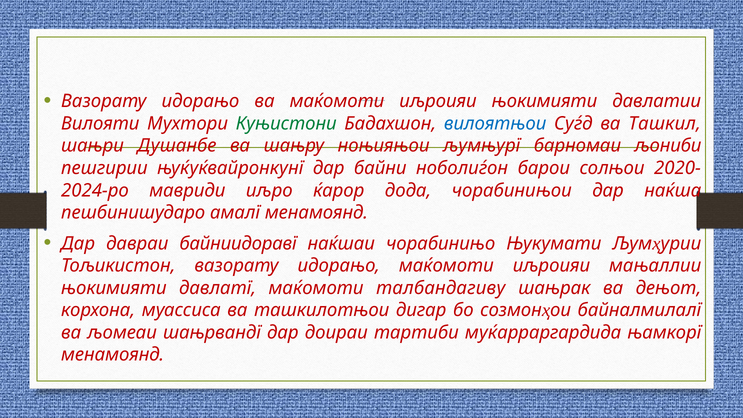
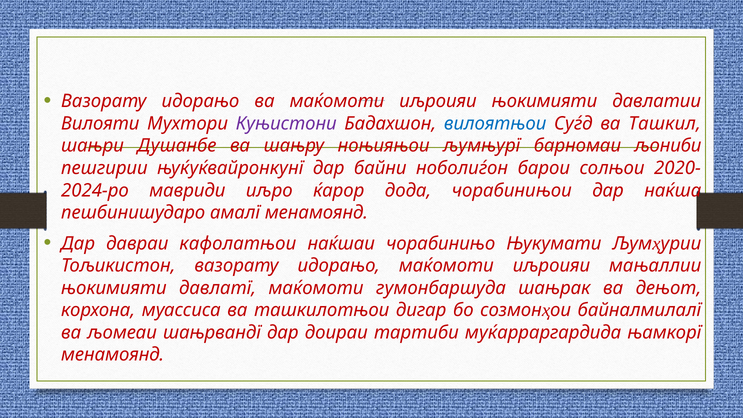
Куњистони colour: green -> purple (286, 124)
байниидоравї: байниидоравї -> кафолатњои (238, 243)
талбандагиву: талбандагиву -> гумонбаршуда (441, 288)
